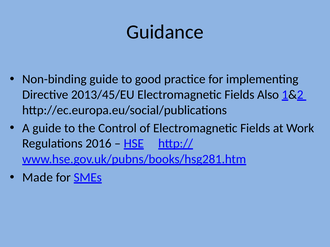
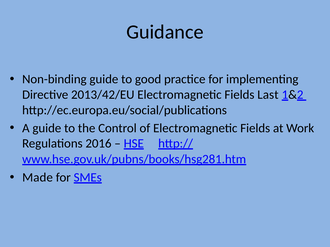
2013/45/EU: 2013/45/EU -> 2013/42/EU (103, 95)
Also: Also -> Last (268, 95)
